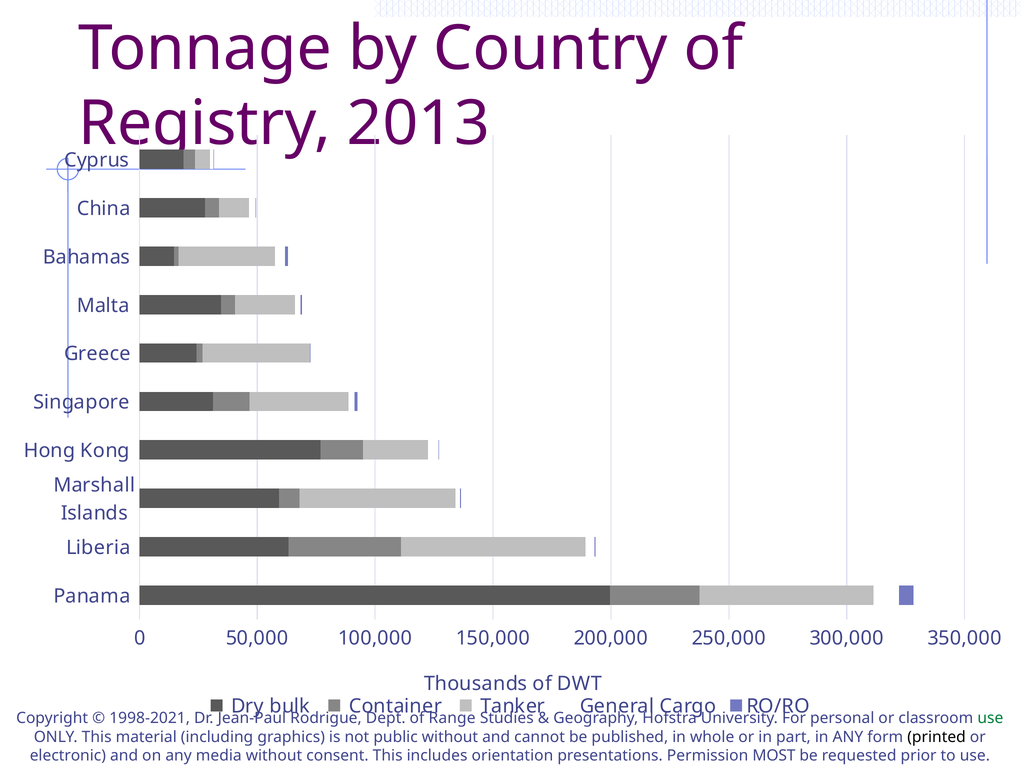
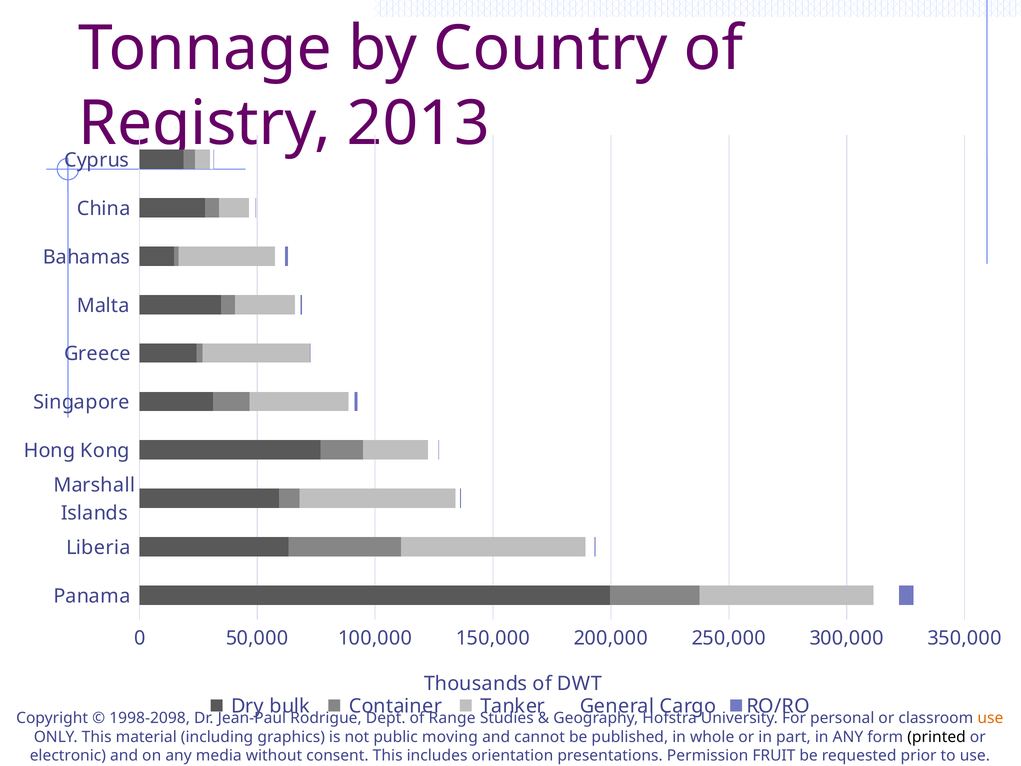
1998-2021: 1998-2021 -> 1998-2098 (150, 718)
use colour: green -> orange (990, 718)
public without: without -> moving (450, 737)
MOST: MOST -> FRUIT (774, 755)
